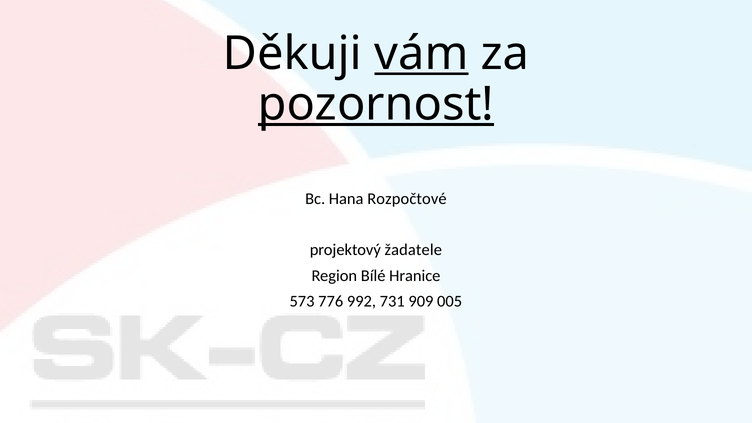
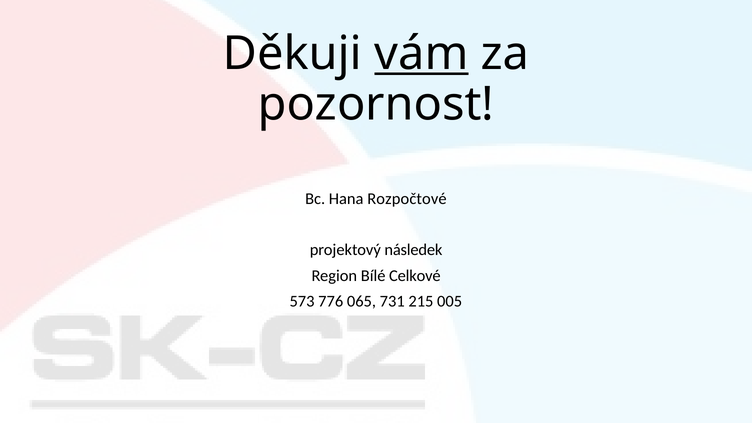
pozornost underline: present -> none (376, 104)
žadatele: žadatele -> následek (413, 250)
Hranice: Hranice -> Celkové (415, 276)
992: 992 -> 065 (362, 301)
909: 909 -> 215 (421, 301)
